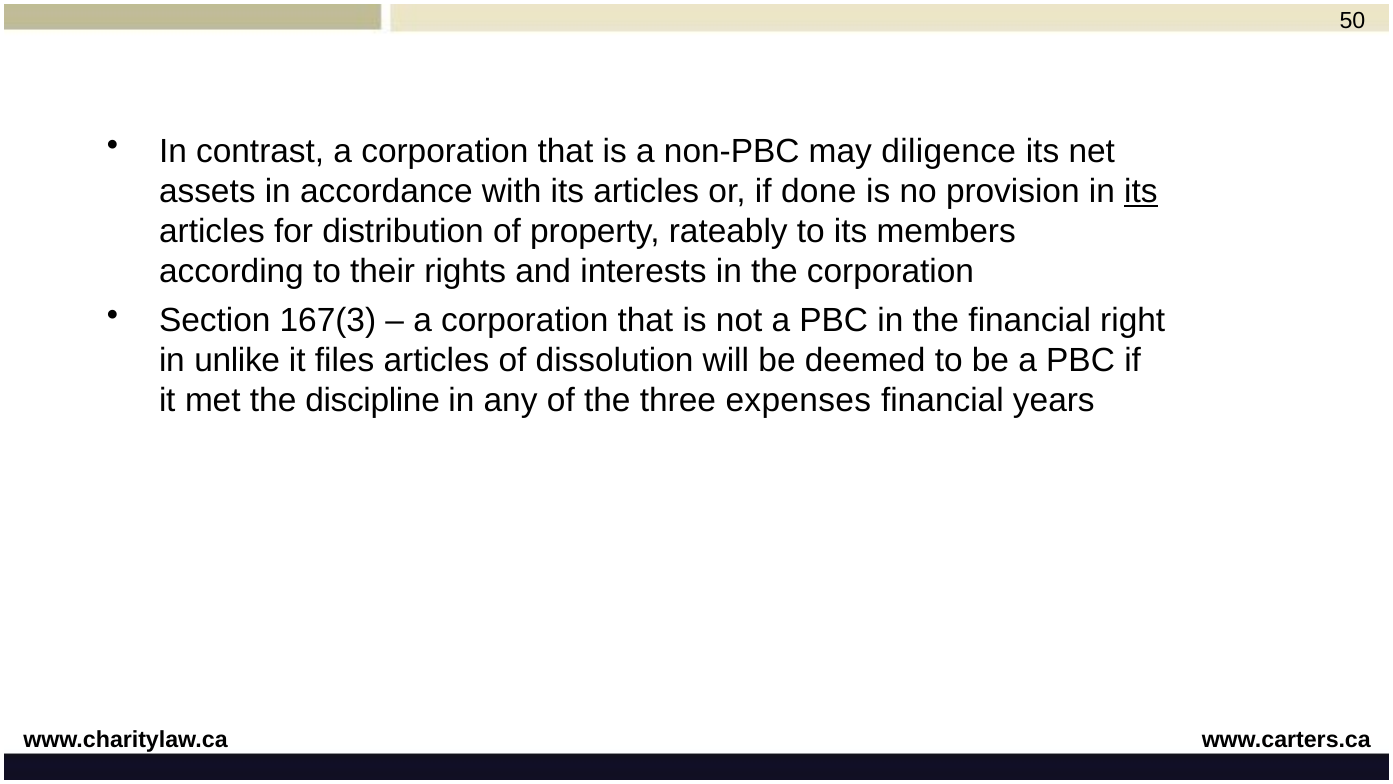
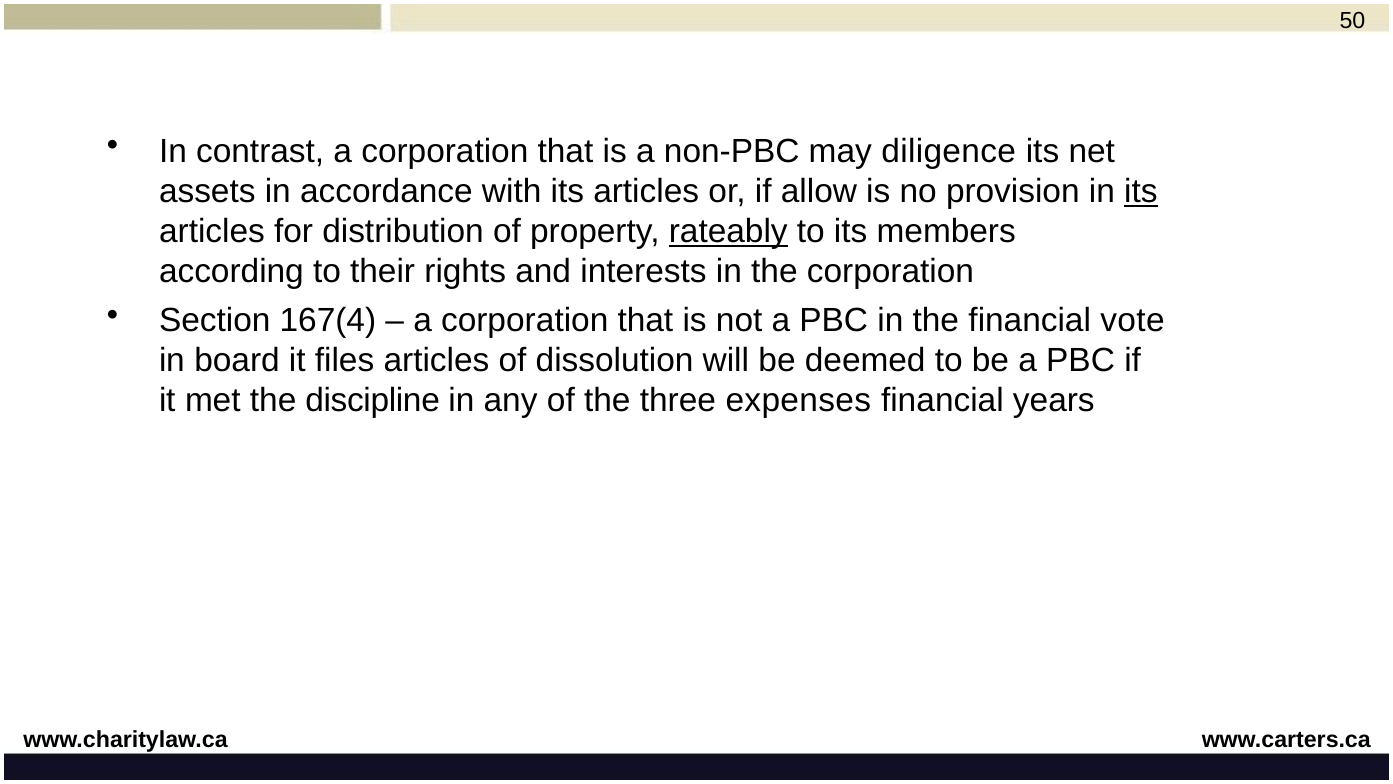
done: done -> allow (819, 191)
rateably underline: none -> present (728, 231)
167(3: 167(3 -> 167(4 (328, 320)
right: right -> vote (1133, 320)
unlike: unlike -> board (237, 360)
